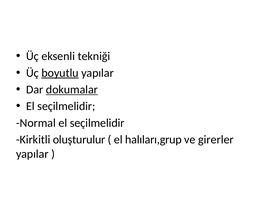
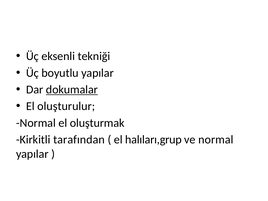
boyutlu underline: present -> none (60, 73)
seçilmelidir: seçilmelidir -> oluşturulur (66, 106)
Normal el seçilmelidir: seçilmelidir -> oluşturmak (97, 123)
oluşturulur: oluşturulur -> tarafından (79, 140)
ve girerler: girerler -> normal (216, 140)
